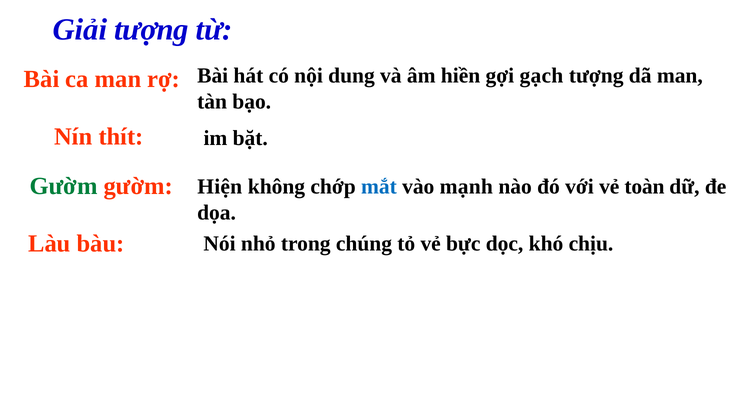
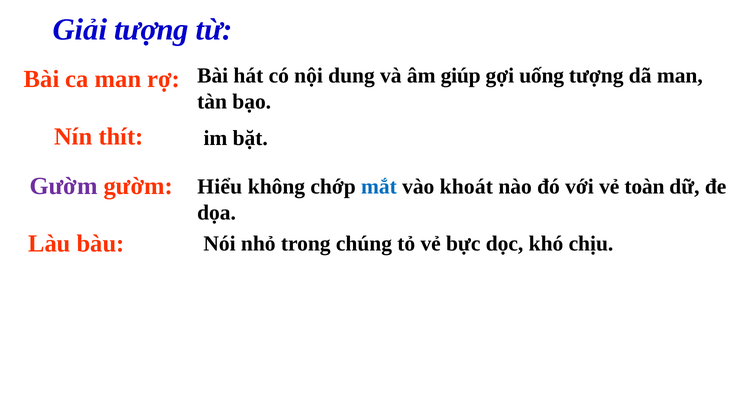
hiền: hiền -> giúp (461, 76)
gạch: gạch -> uống (542, 76)
Gườm colour: green -> purple (64, 186)
Hiện: Hiện -> Hiểu (220, 186)
mạnh: mạnh -> khoát (466, 186)
